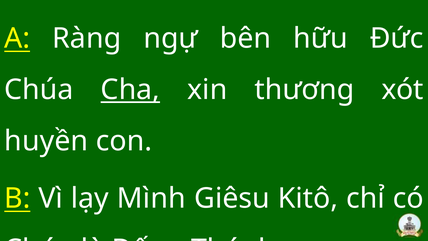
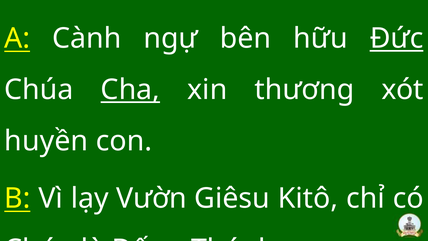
Ràng: Ràng -> Cành (87, 38)
Đức underline: none -> present (397, 38)
Mình: Mình -> Vườn (152, 198)
